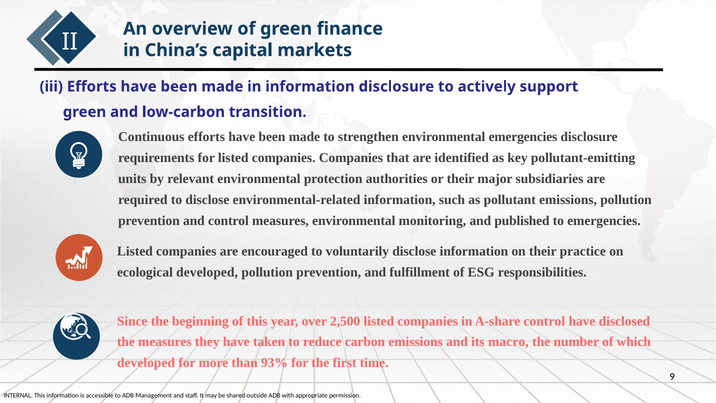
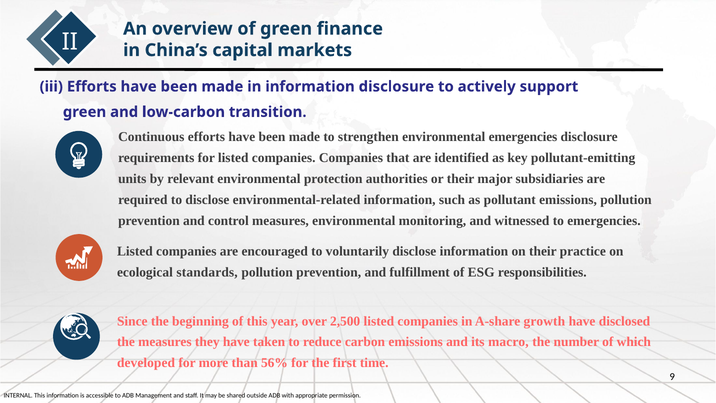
published: published -> witnessed (522, 221)
ecological developed: developed -> standards (207, 272)
A-share control: control -> growth (544, 321)
93%: 93% -> 56% (274, 363)
